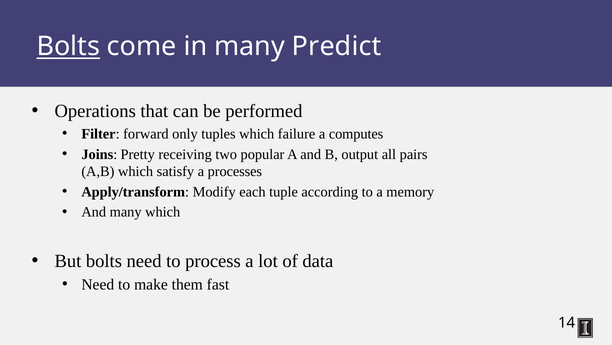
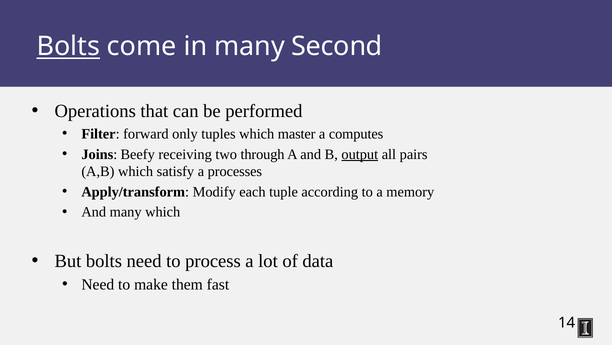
Predict: Predict -> Second (337, 47)
failure: failure -> master (297, 134)
Pretty: Pretty -> Beefy (138, 154)
popular: popular -> through (263, 154)
output underline: none -> present (360, 154)
